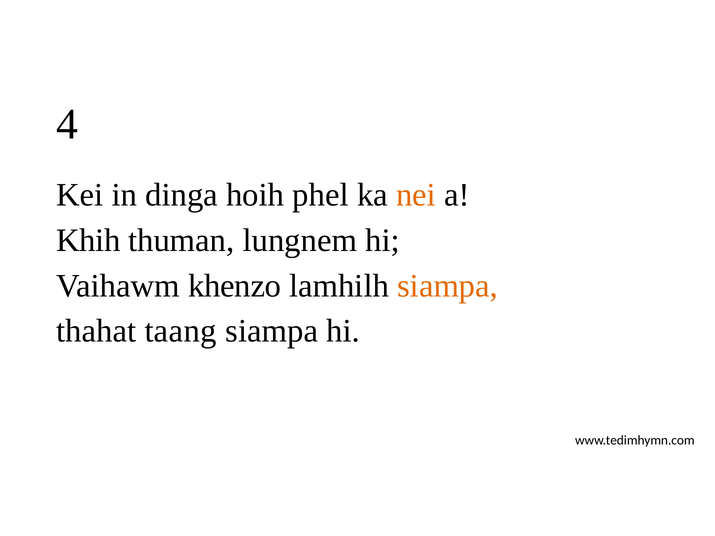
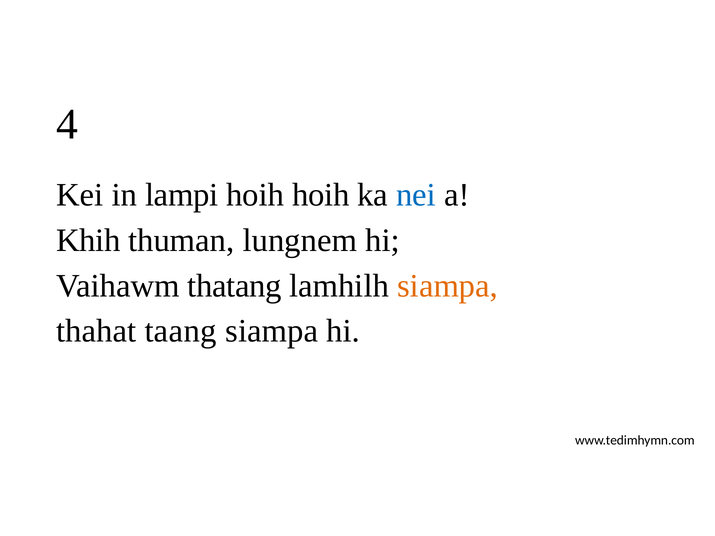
dinga: dinga -> lampi (182, 195)
hoih phel: phel -> hoih (321, 195)
nei colour: orange -> blue (416, 195)
khenzo: khenzo -> thatang (235, 286)
